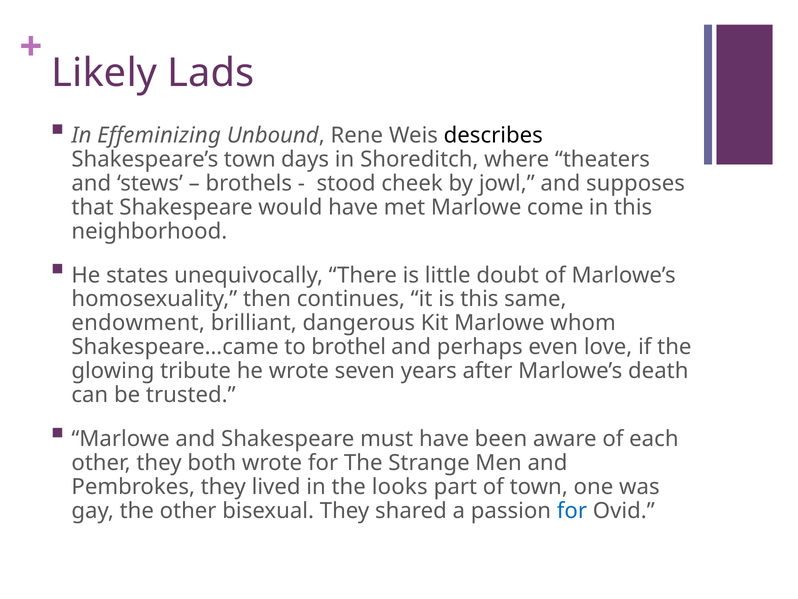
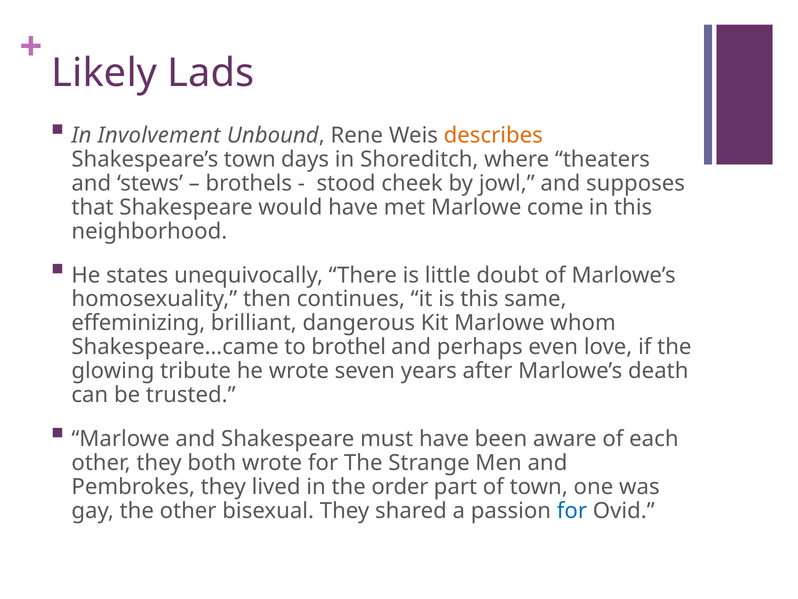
Effeminizing: Effeminizing -> Involvement (159, 135)
describes colour: black -> orange (493, 135)
endowment: endowment -> effeminizing (138, 323)
looks: looks -> order (400, 486)
